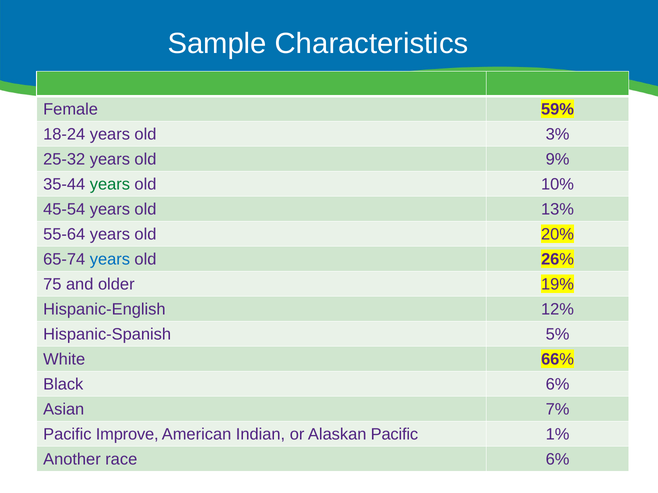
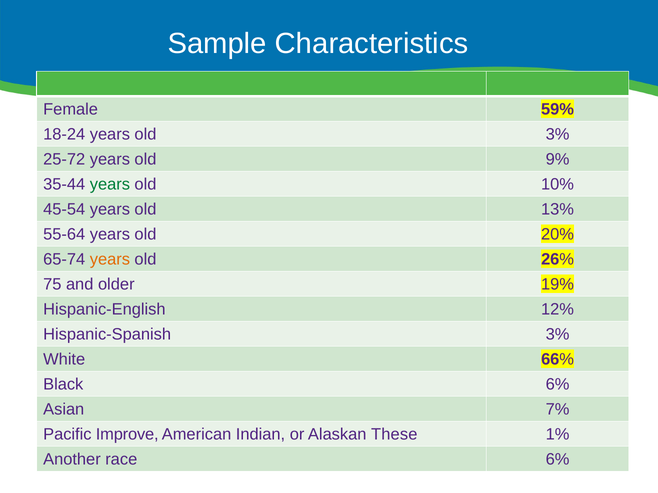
25-32: 25-32 -> 25-72 (64, 159)
years colour: blue -> orange (110, 259)
Hispanic-Spanish 5%: 5% -> 3% (558, 334)
Alaskan Pacific: Pacific -> These (394, 435)
